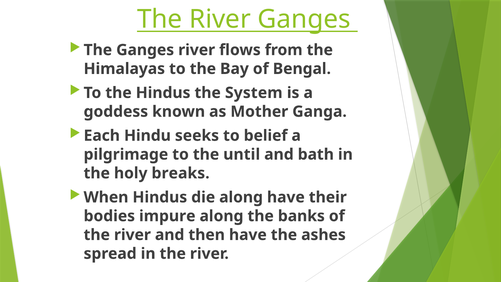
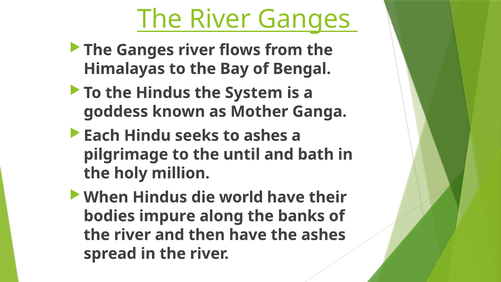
to belief: belief -> ashes (266, 136)
breaks: breaks -> million (181, 173)
die along: along -> world (241, 197)
